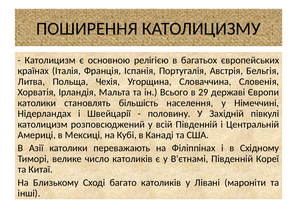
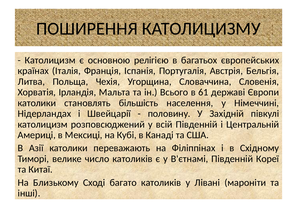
29: 29 -> 61 (203, 92)
